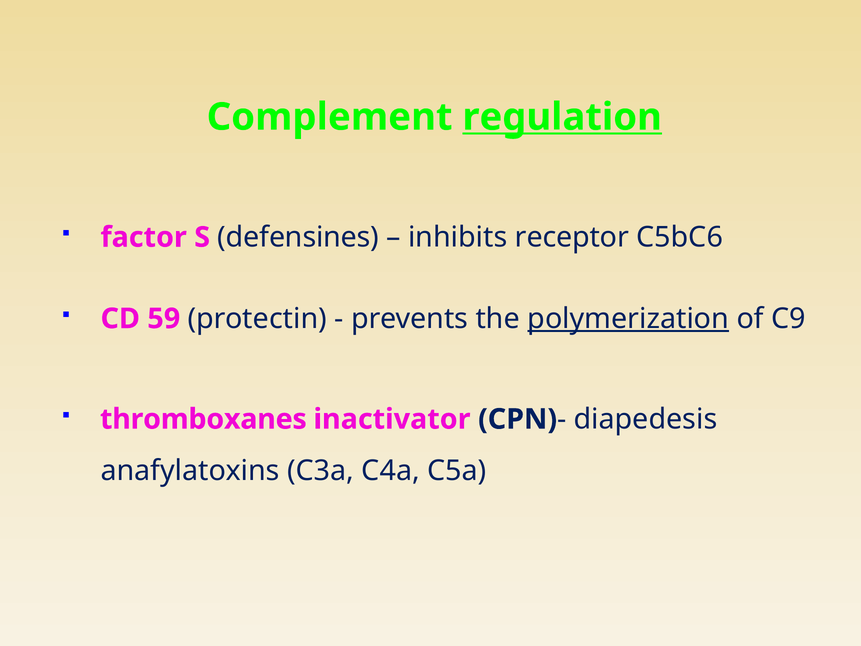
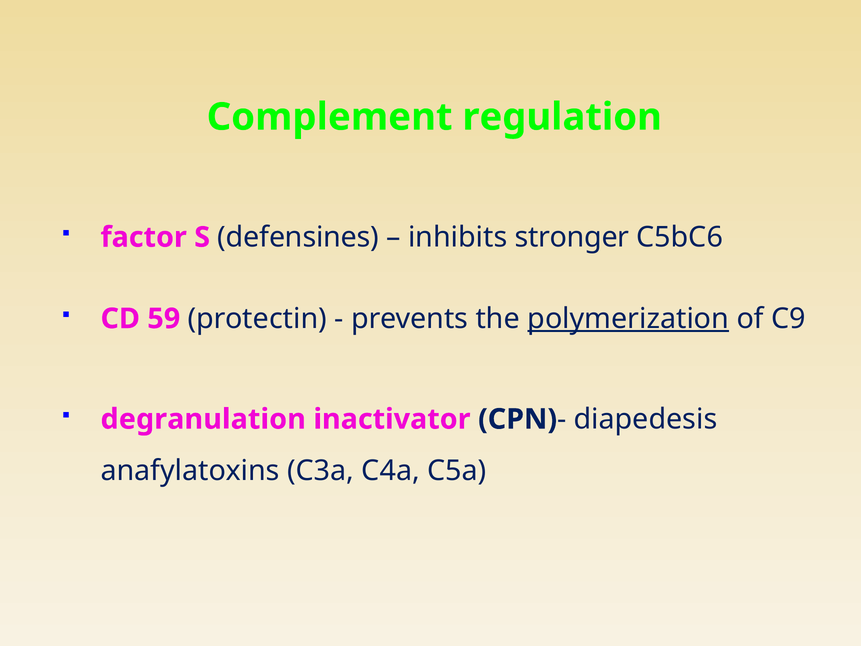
regulation underline: present -> none (562, 117)
receptor: receptor -> stronger (572, 237)
thromboxanes: thromboxanes -> degranulation (203, 419)
